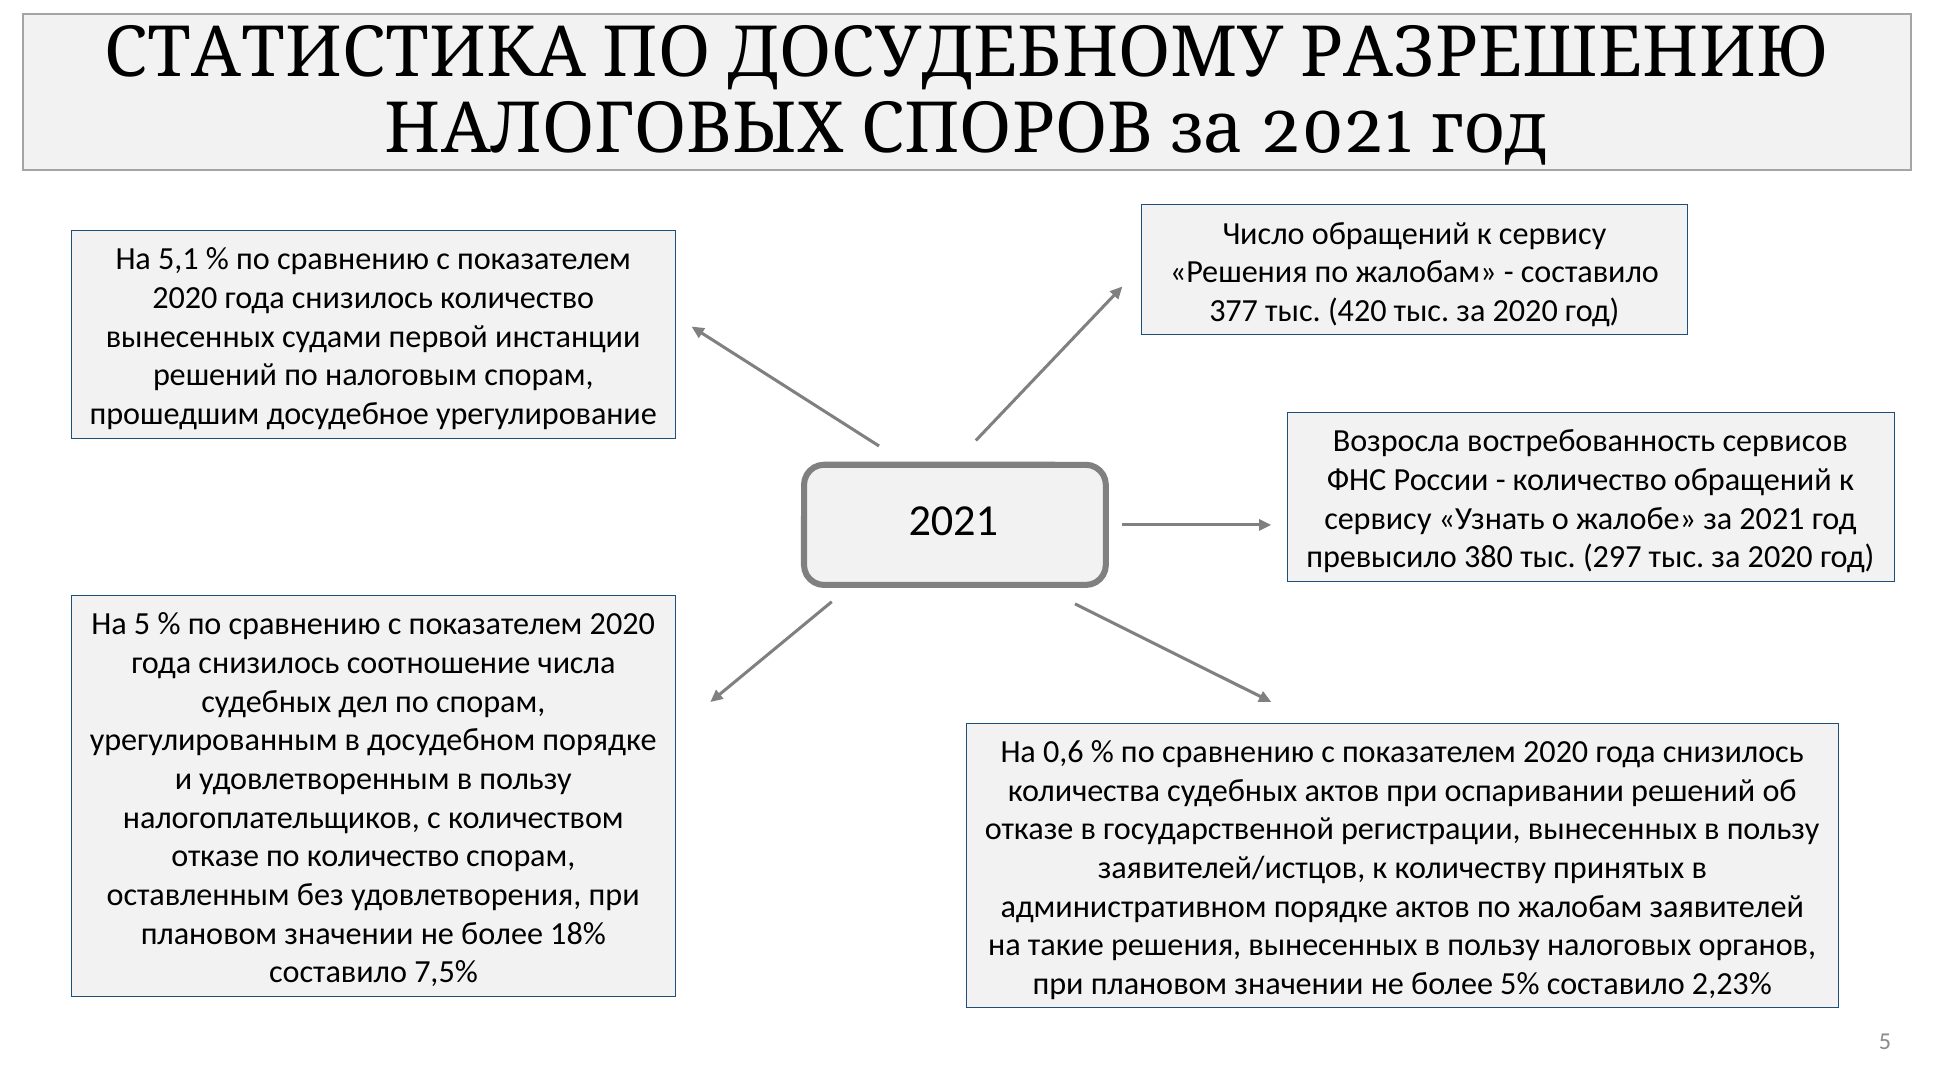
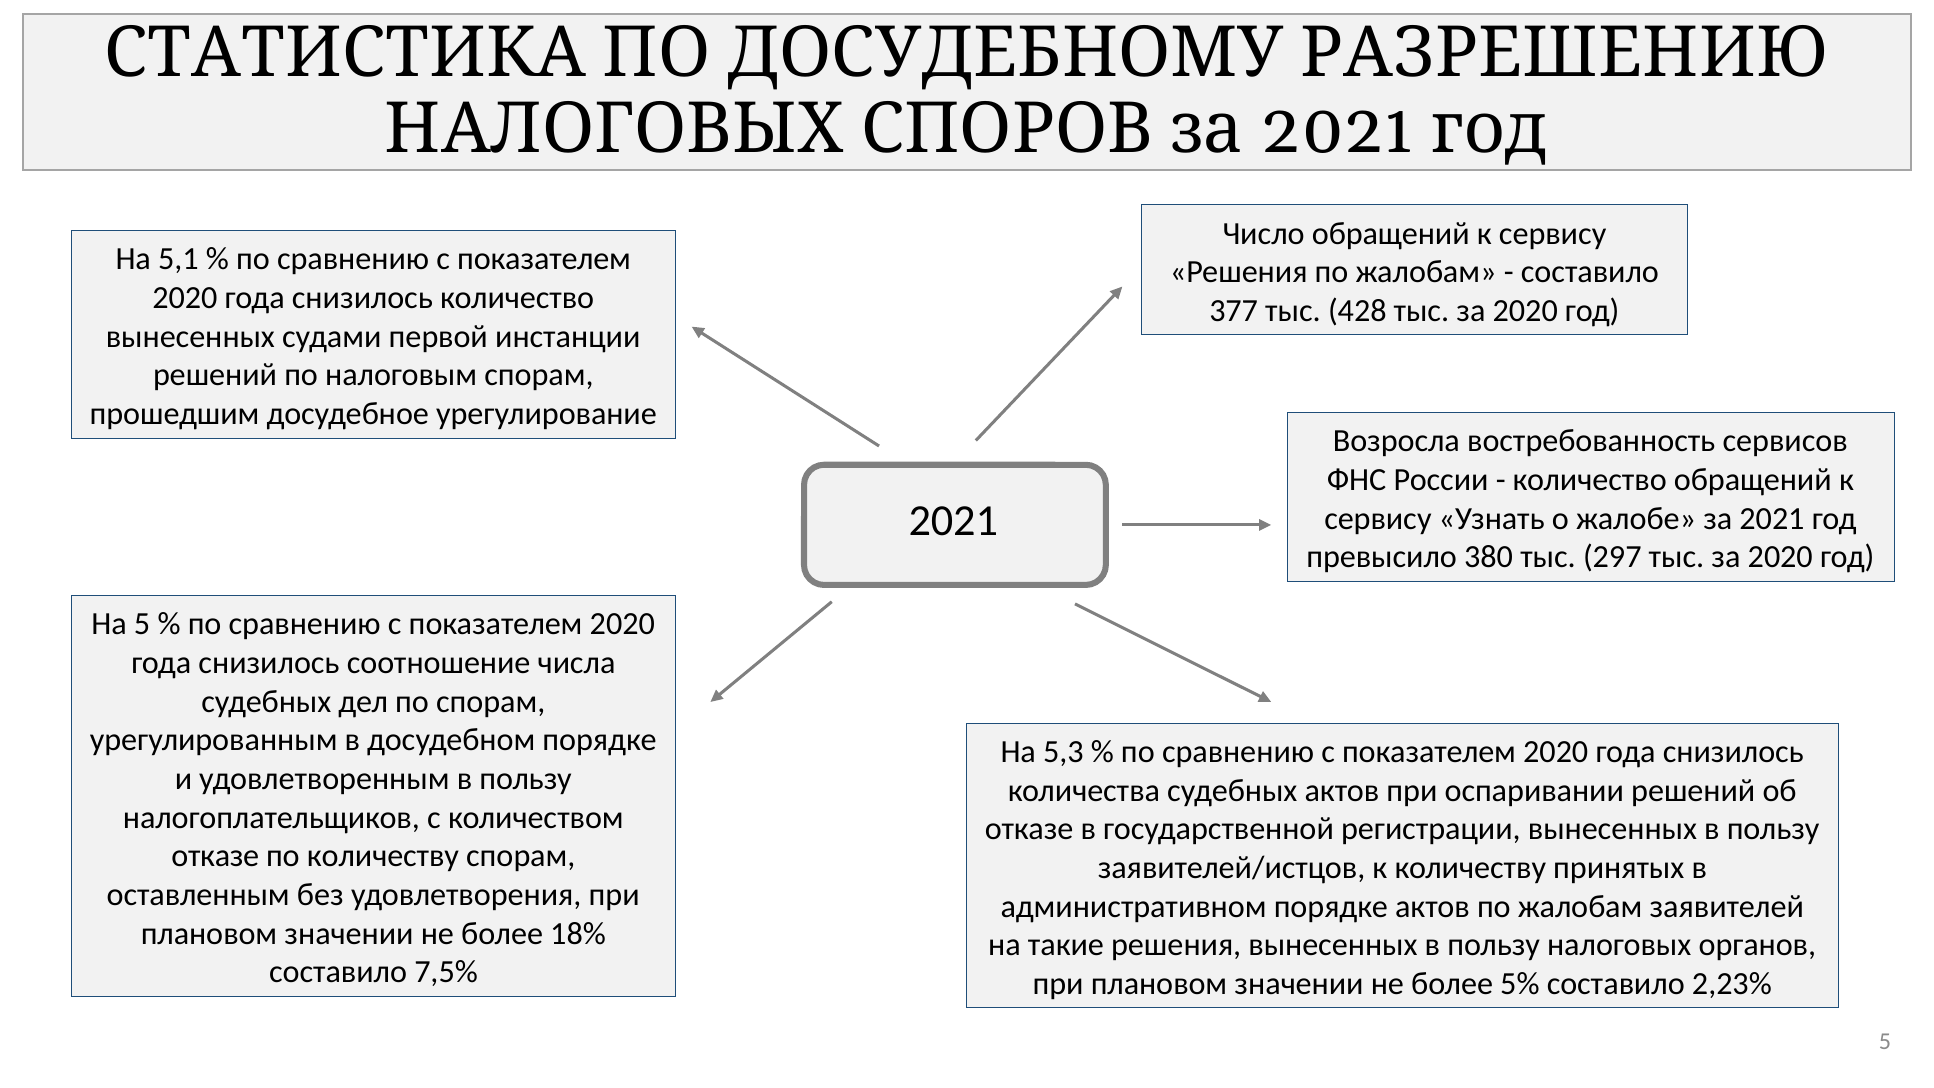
420: 420 -> 428 (1357, 311)
0,6: 0,6 -> 5,3 (1063, 752)
по количество: количество -> количеству (383, 856)
